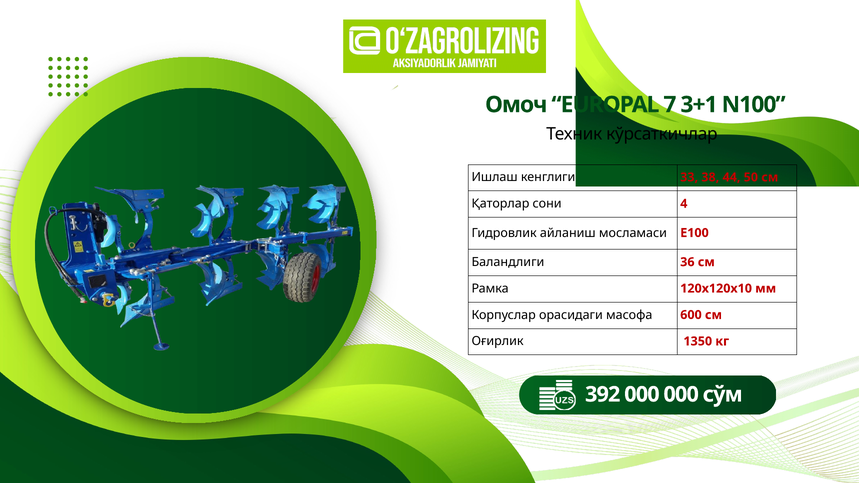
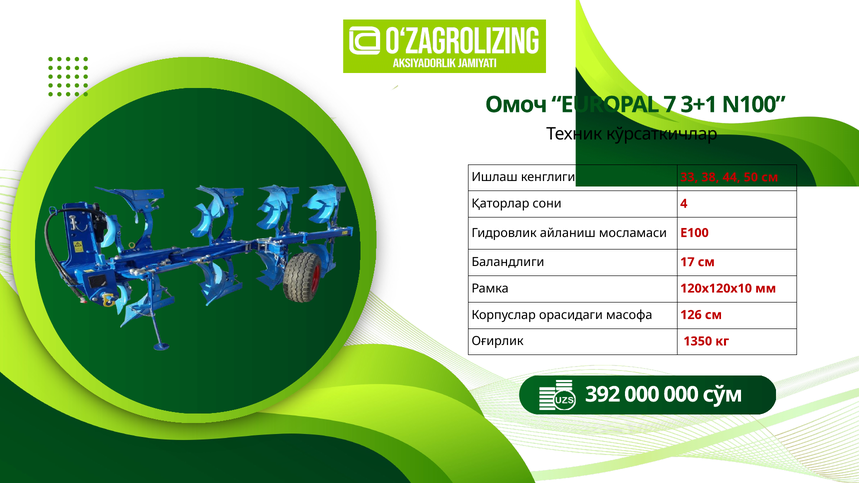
36: 36 -> 17 (687, 262)
600: 600 -> 126 (691, 315)
